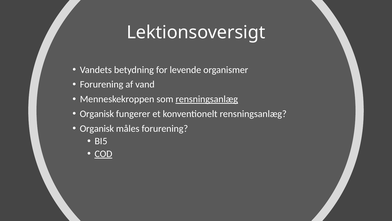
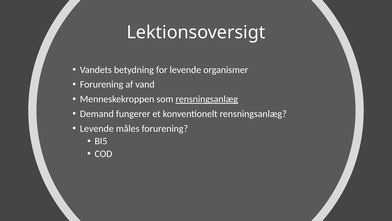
Organisk: Organisk -> Demand (97, 114)
Organisk: Organisk -> Levende (97, 128)
COD underline: present -> none (103, 154)
